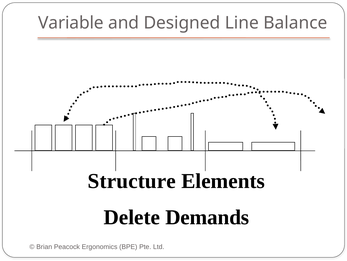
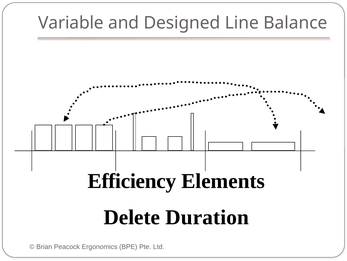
Structure: Structure -> Efficiency (132, 181)
Demands: Demands -> Duration (207, 217)
